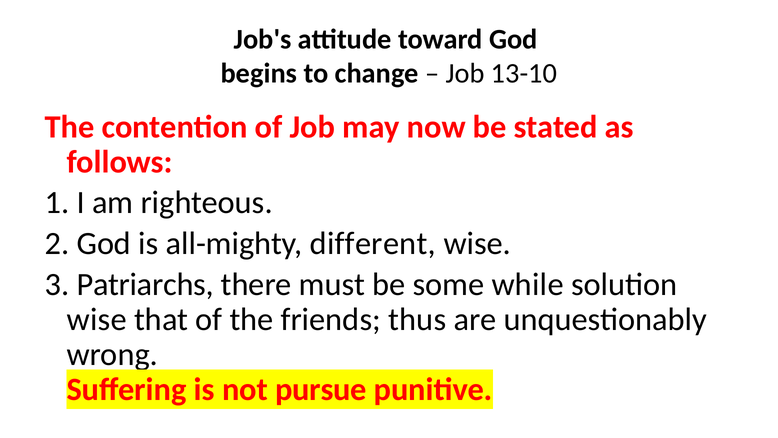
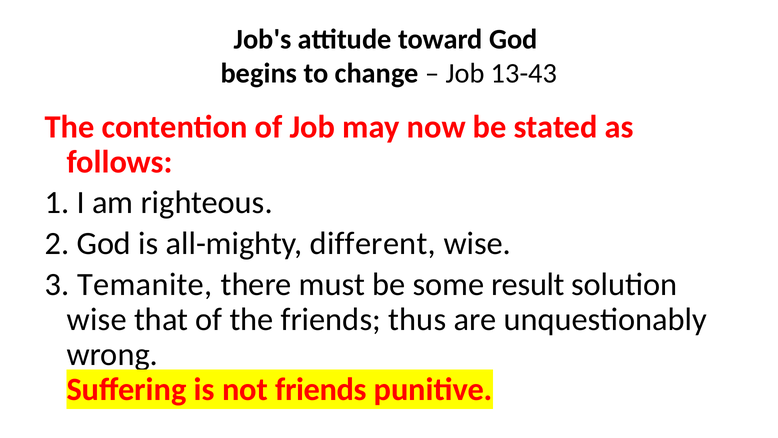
13-10: 13-10 -> 13-43 (524, 73)
Patriarchs: Patriarchs -> Temanite (145, 284)
while: while -> result (528, 284)
not pursue: pursue -> friends (321, 389)
